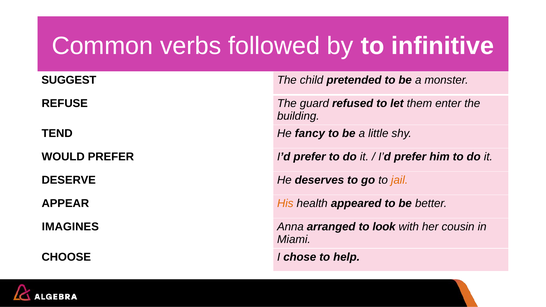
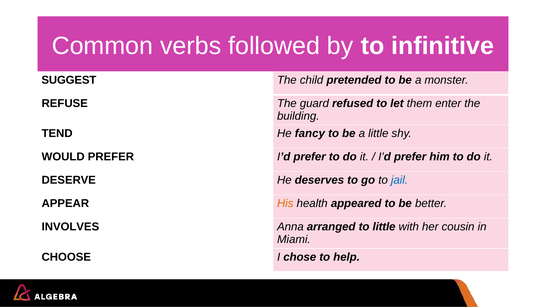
jail colour: orange -> blue (400, 180)
IMAGINES: IMAGINES -> INVOLVES (70, 227)
to look: look -> little (384, 227)
